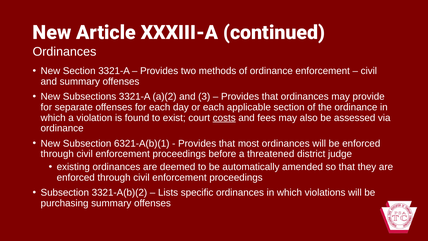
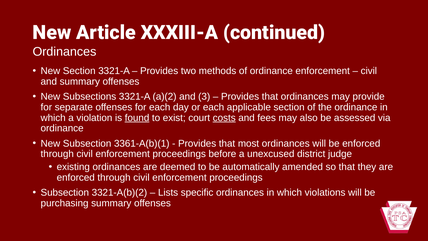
found underline: none -> present (137, 118)
6321-A(b)(1: 6321-A(b)(1 -> 3361-A(b)(1 (142, 143)
threatened: threatened -> unexcused (271, 154)
